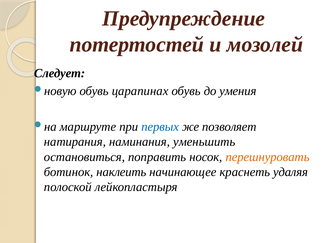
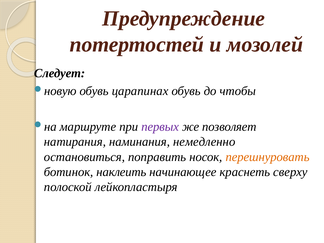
умения: умения -> чтобы (238, 91)
первых colour: blue -> purple (160, 127)
уменьшить: уменьшить -> немедленно (204, 142)
удаляя: удаляя -> сверху (290, 172)
